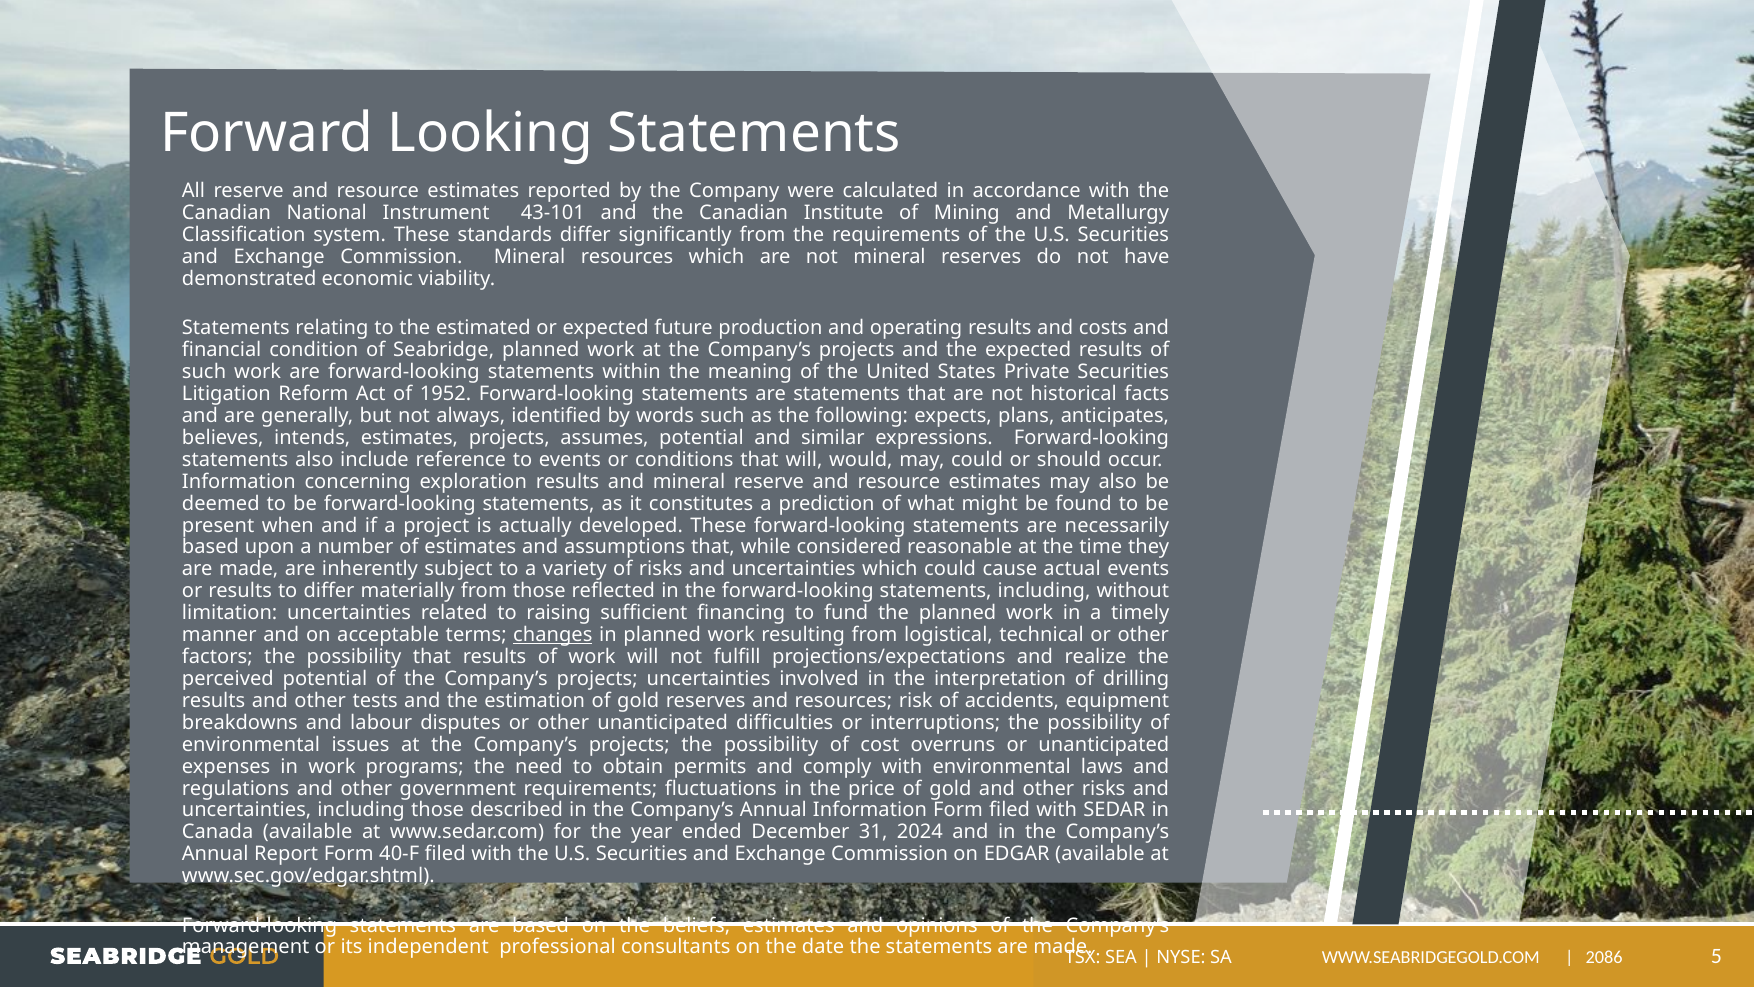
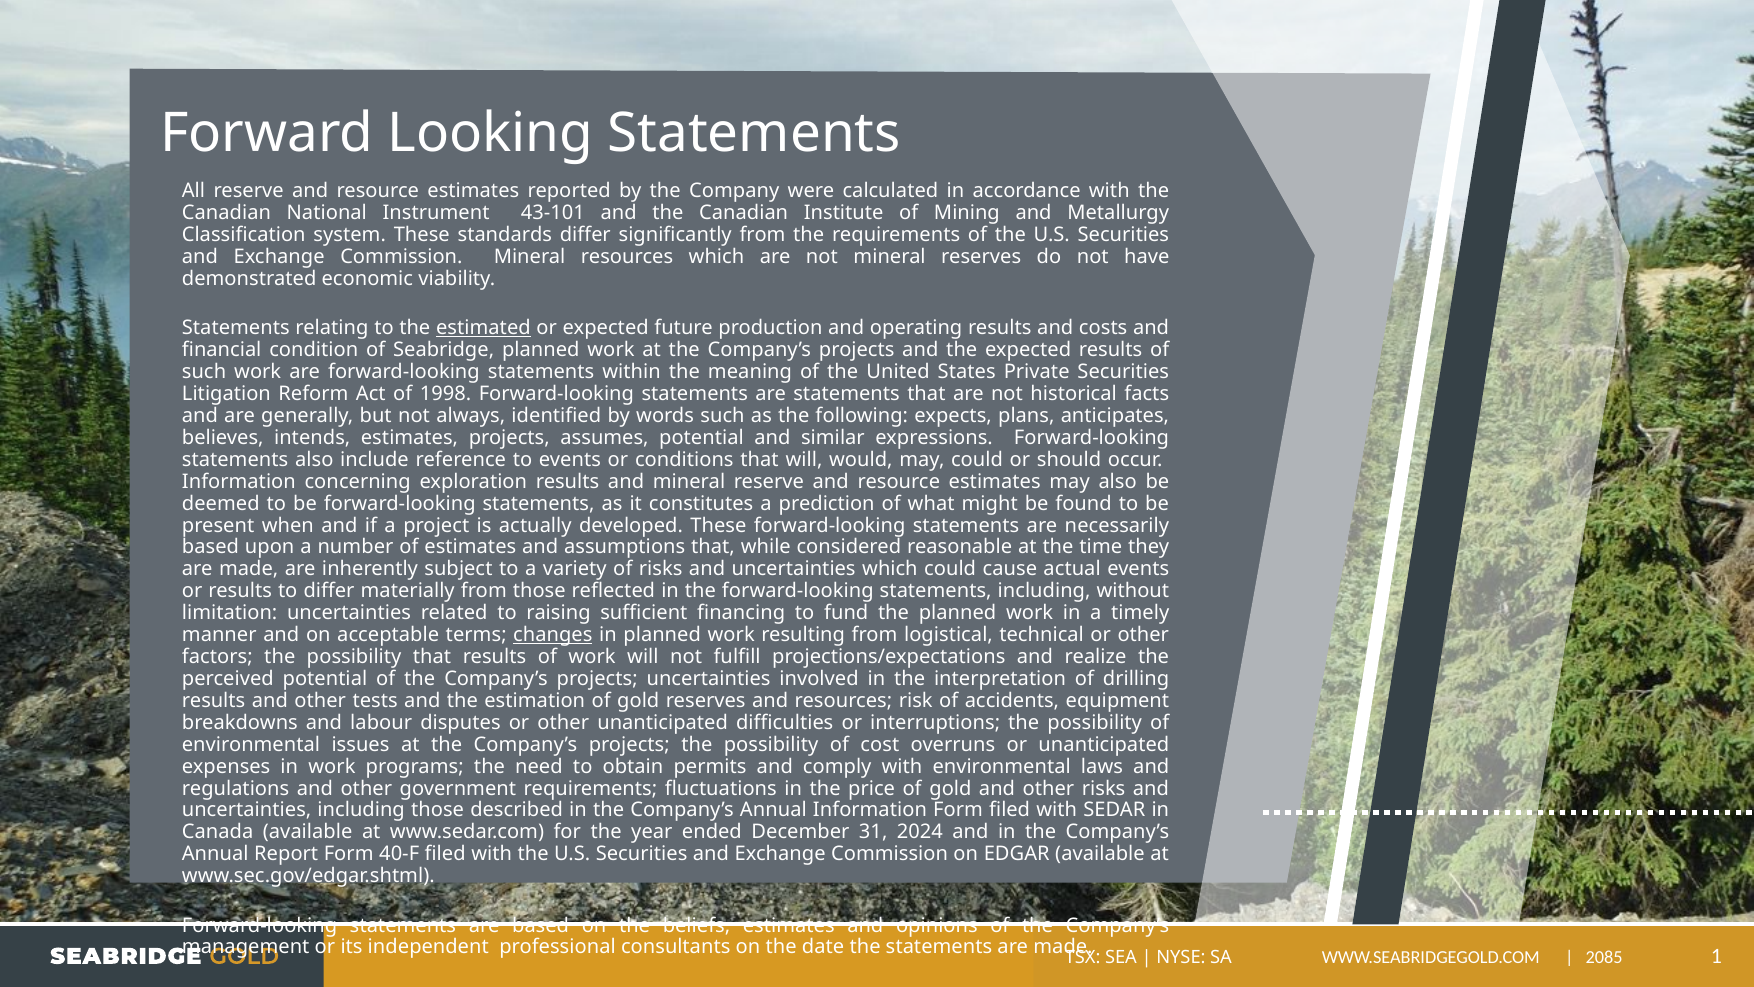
estimated underline: none -> present (483, 328)
1952: 1952 -> 1998 (446, 394)
2086: 2086 -> 2085 (1604, 957)
5: 5 -> 1 (1716, 956)
